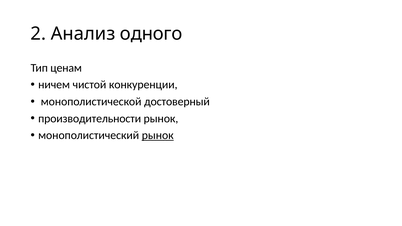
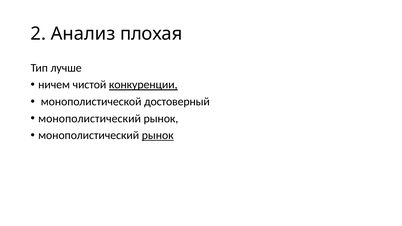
одного: одного -> плохая (151, 34)
ценам: ценам -> лучше (66, 68)
конкуренции underline: none -> present (143, 85)
производительности: производительности -> монополистический (90, 119)
